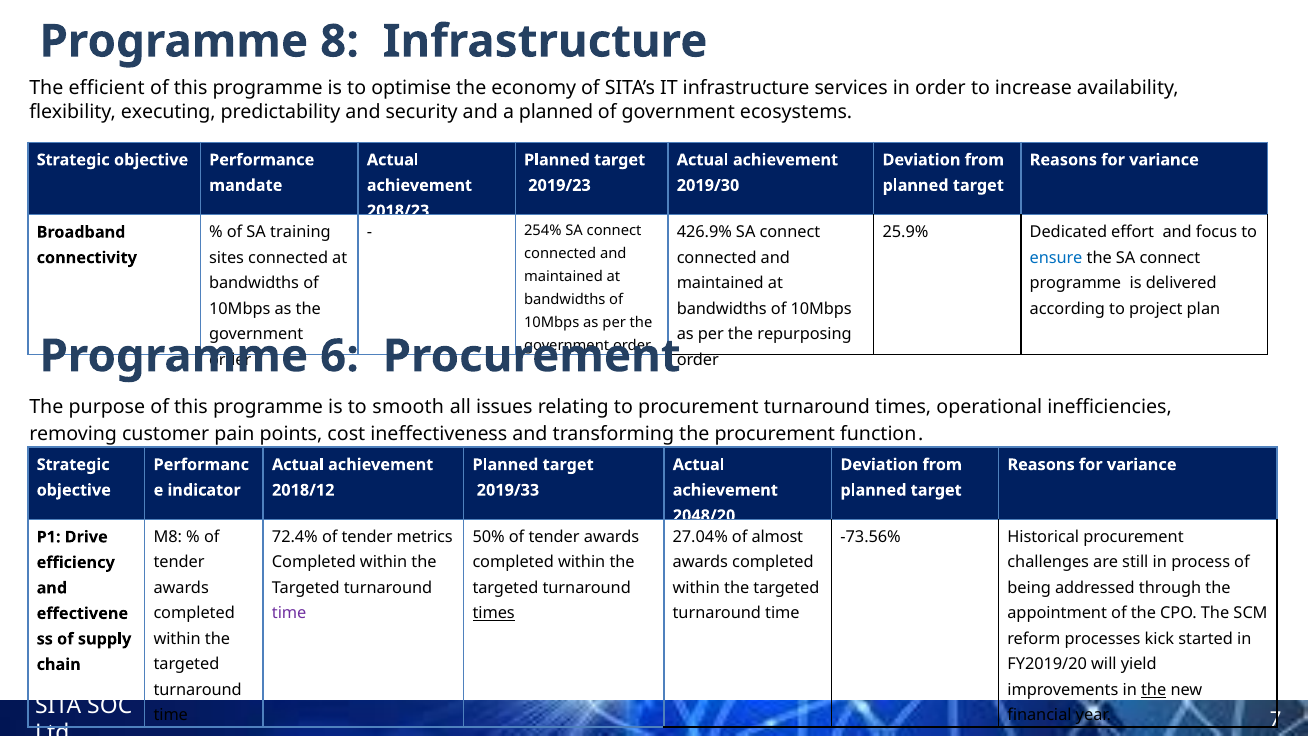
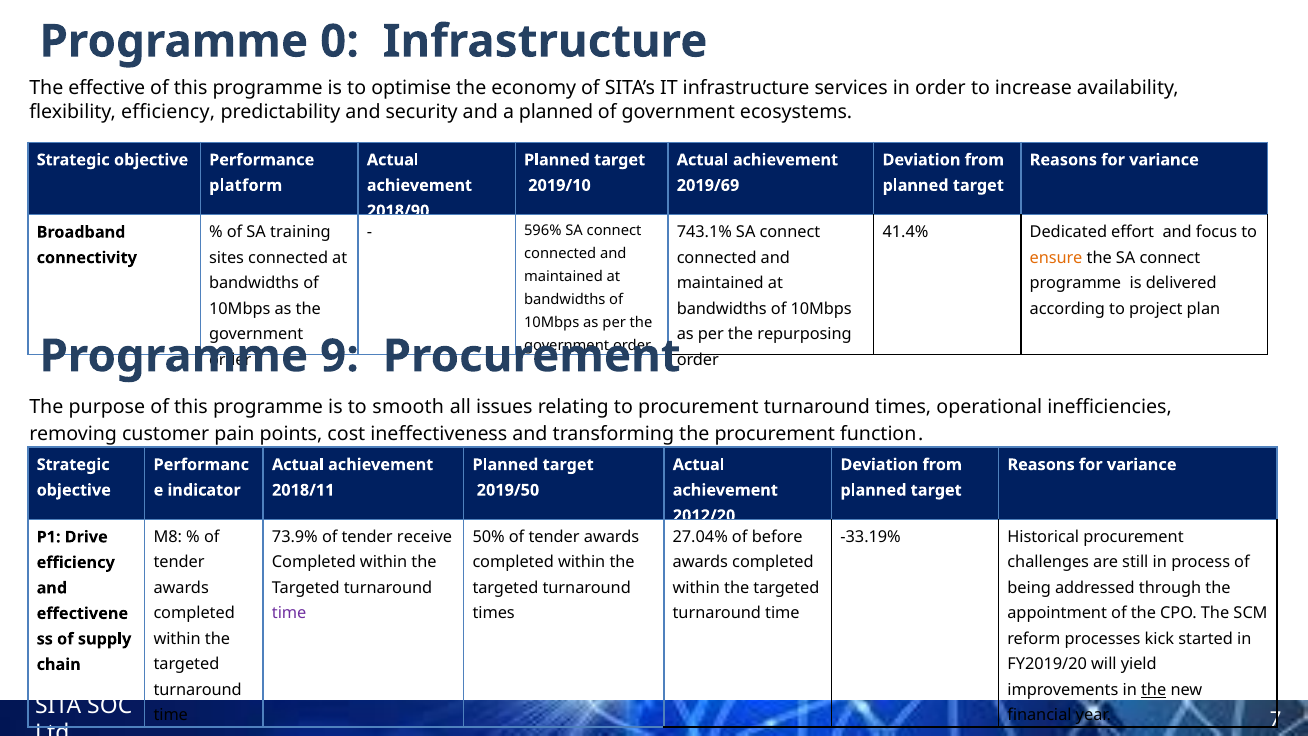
8: 8 -> 0 (340, 41)
efficient: efficient -> effective (107, 88)
flexibility executing: executing -> efficiency (168, 112)
mandate: mandate -> platform (246, 185)
2019/23: 2019/23 -> 2019/10 (560, 185)
2019/30: 2019/30 -> 2019/69 (708, 185)
2018/23: 2018/23 -> 2018/90 (398, 211)
254%: 254% -> 596% (543, 231)
426.9%: 426.9% -> 743.1% (704, 232)
25.9%: 25.9% -> 41.4% (905, 232)
ensure colour: blue -> orange (1056, 258)
6: 6 -> 9 (340, 356)
2018/12: 2018/12 -> 2018/11 (303, 490)
2019/33: 2019/33 -> 2019/50 (508, 490)
2048/20: 2048/20 -> 2012/20 (704, 516)
72.4%: 72.4% -> 73.9% (295, 537)
metrics: metrics -> receive (425, 537)
almost: almost -> before (777, 537)
-73.56%: -73.56% -> -33.19% (871, 537)
times underline: present -> none (494, 613)
